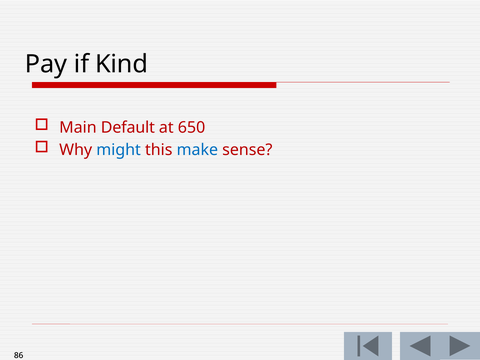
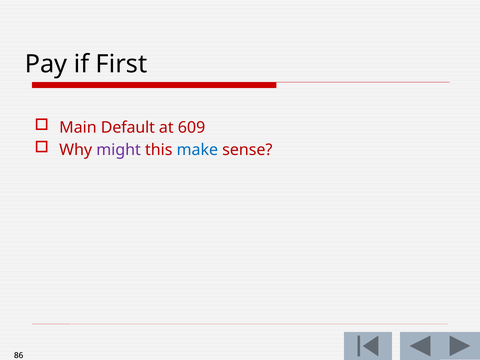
Kind: Kind -> First (121, 64)
650: 650 -> 609 (192, 128)
might colour: blue -> purple (119, 150)
